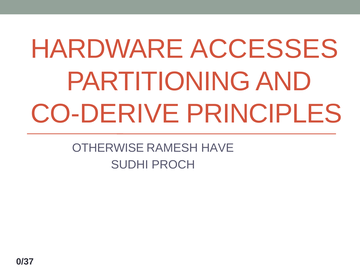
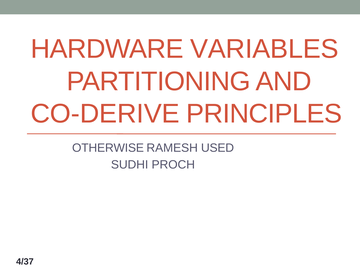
ACCESSES: ACCESSES -> VARIABLES (264, 49)
HAVE: HAVE -> USED (218, 148)
0/37: 0/37 -> 4/37 (25, 262)
